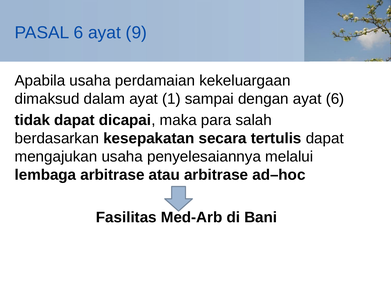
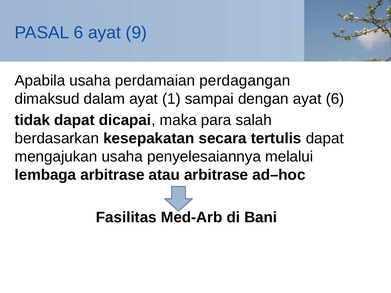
kekeluargaan: kekeluargaan -> perdagangan (245, 81)
